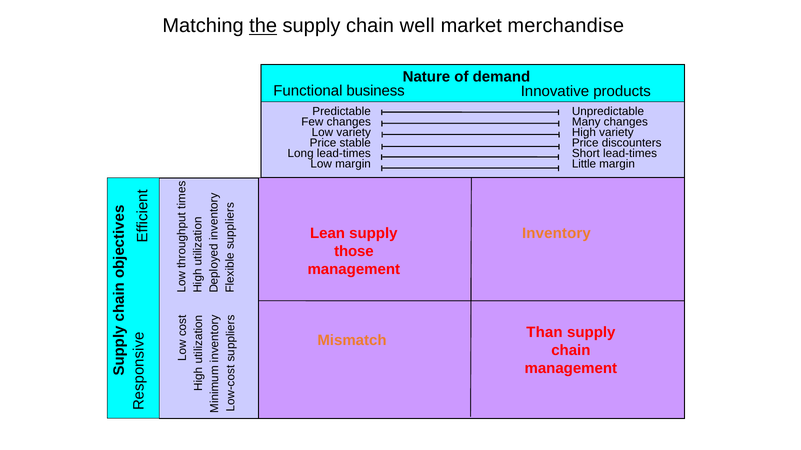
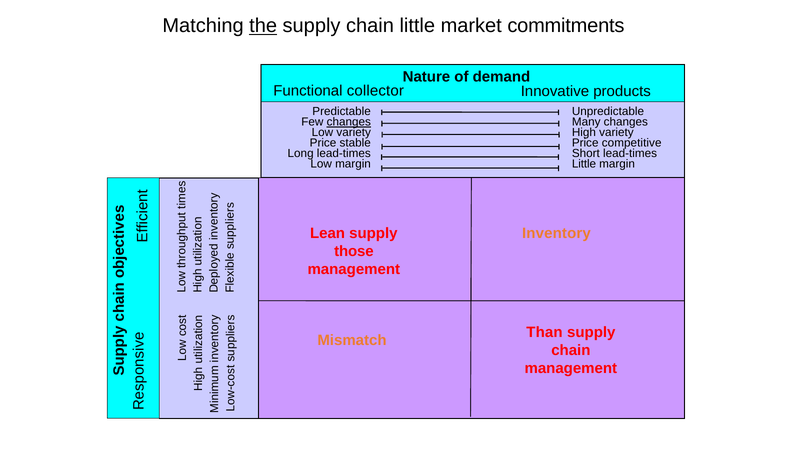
chain well: well -> little (417, 26)
merchandise: merchandise -> commitments (566, 26)
business: business -> collector (375, 91)
changes underline: none -> present (349, 122)
discounters: discounters -> competitive (632, 143)
